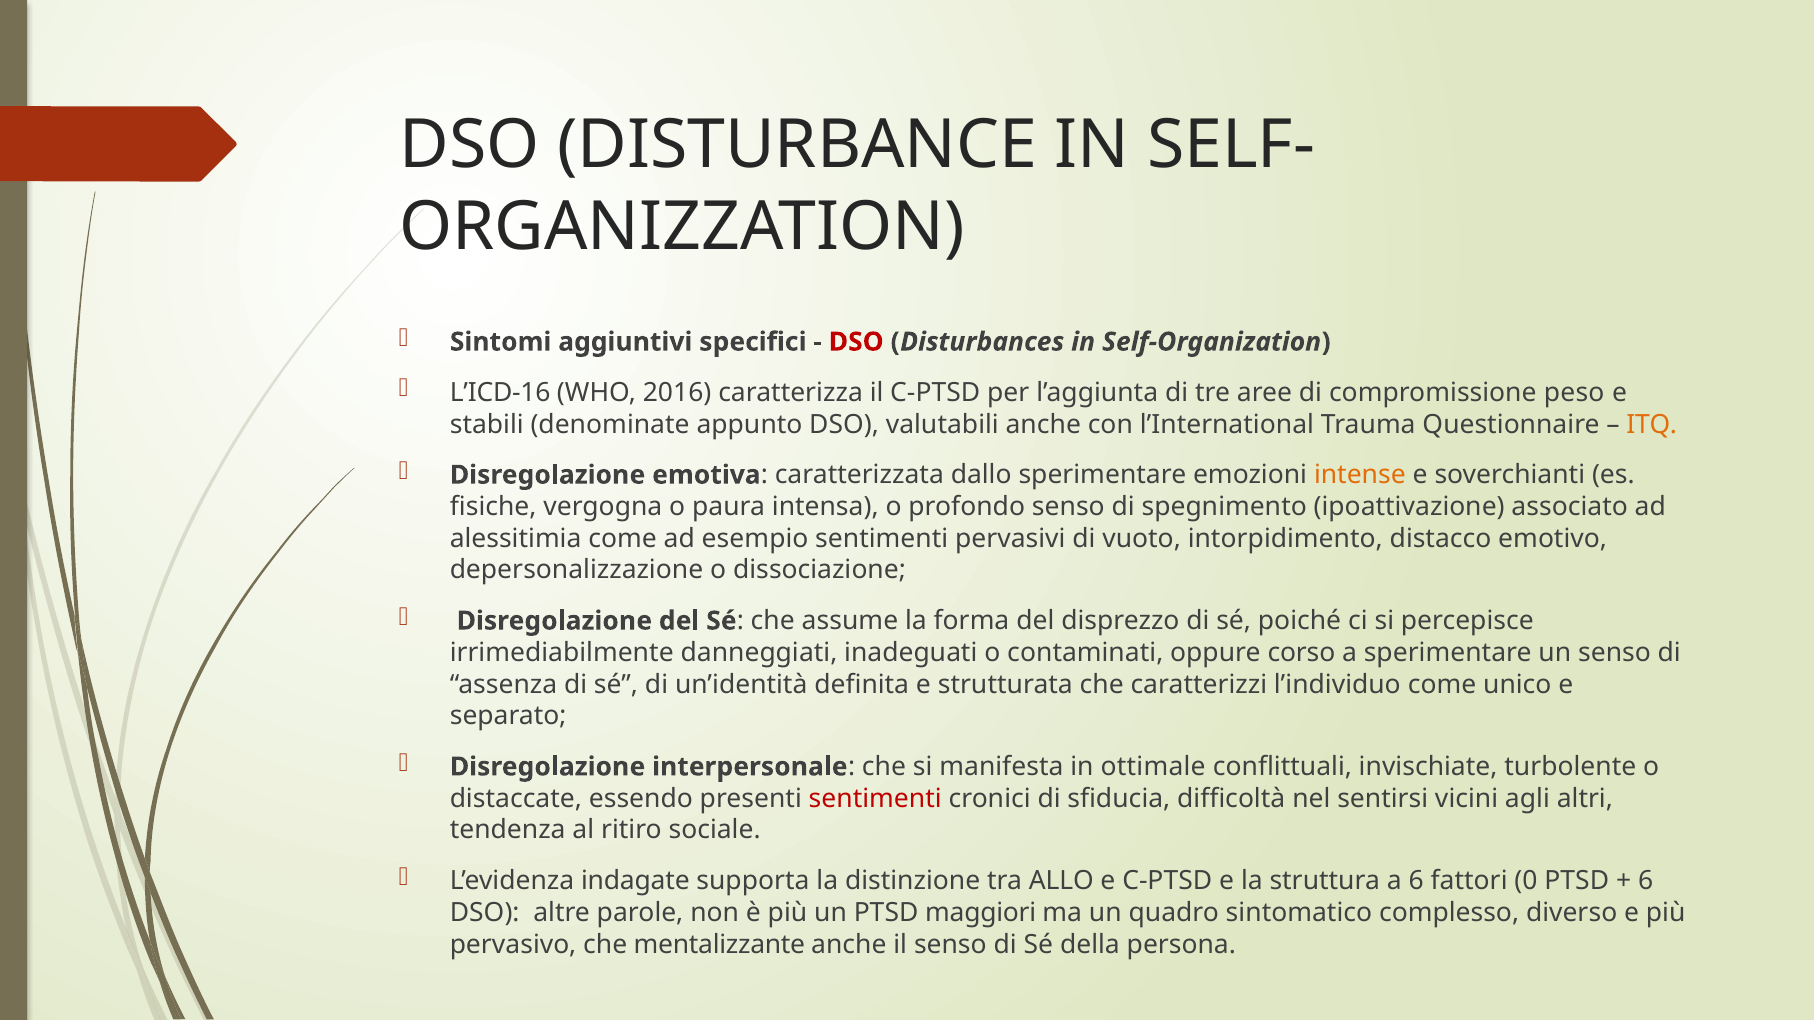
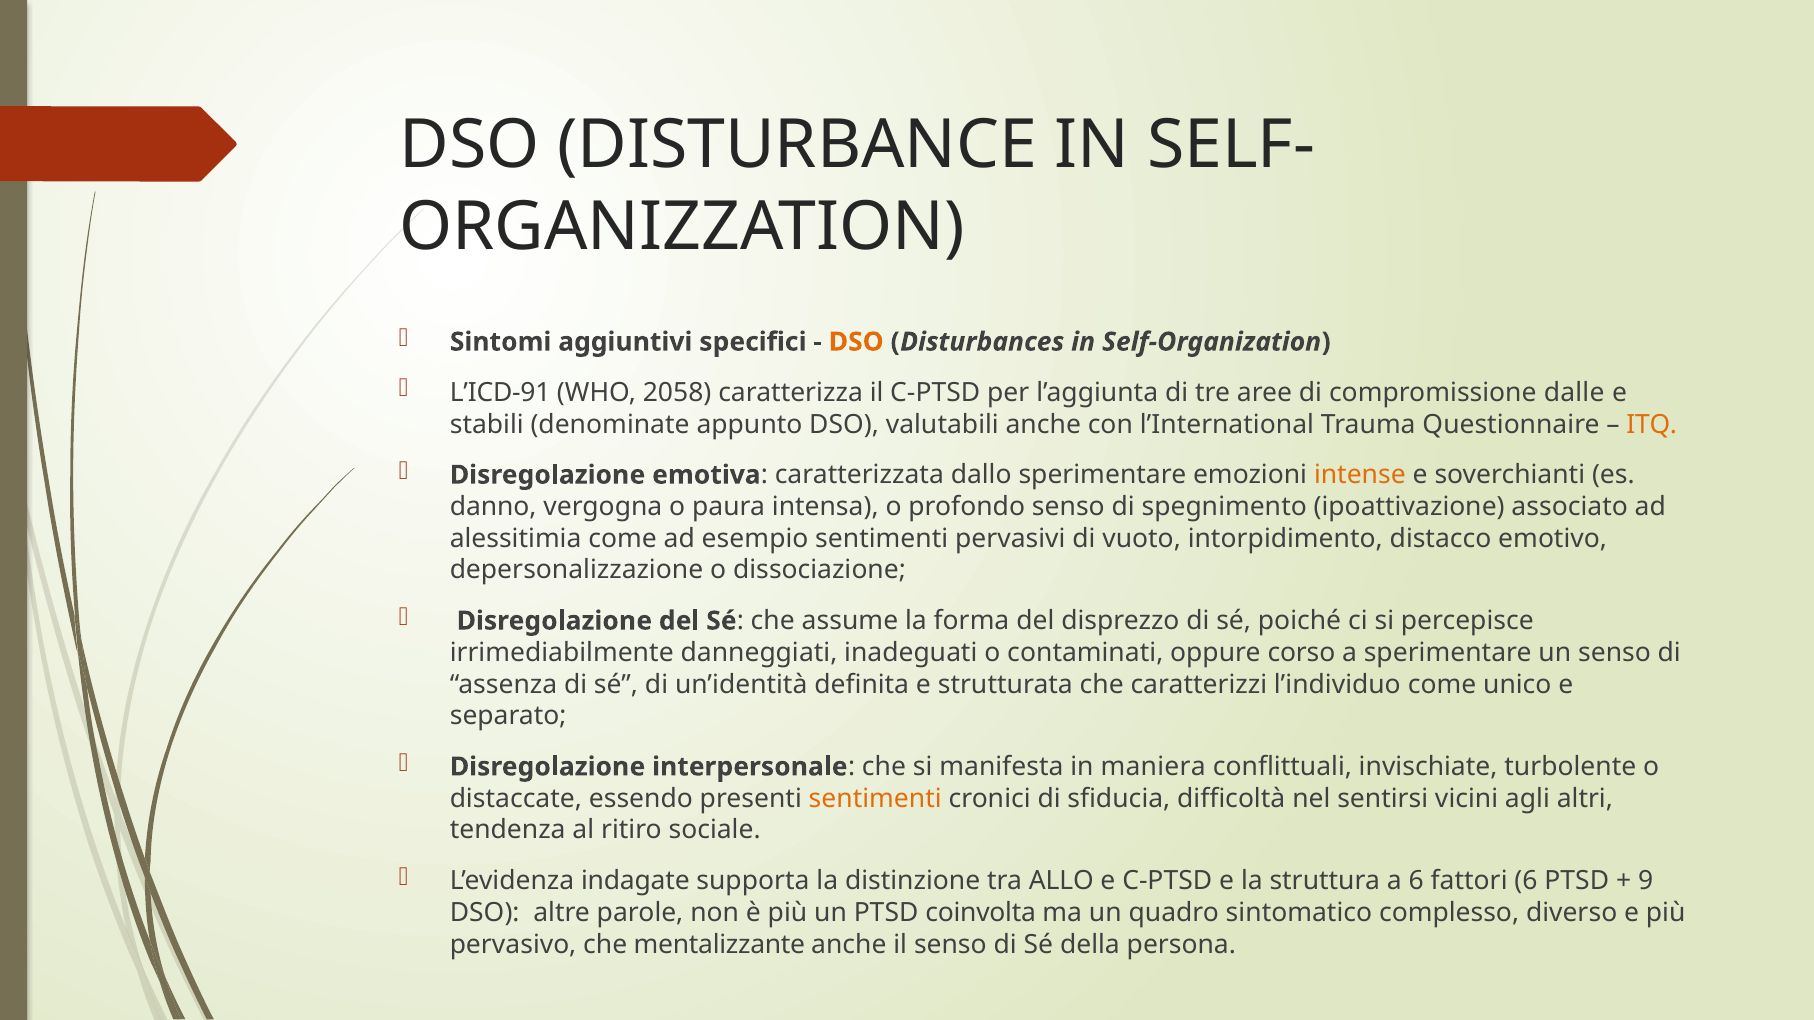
DSO colour: red -> orange (856, 342)
L’ICD-16: L’ICD-16 -> L’ICD-91 (500, 393)
2016: 2016 -> 2058 (677, 393)
peso: peso -> dalle (1574, 393)
fisiche: fisiche -> danno (493, 507)
ottimale: ottimale -> maniera (1153, 767)
sentimenti colour: red -> orange (875, 799)
fattori 0: 0 -> 6 (1526, 881)
6: 6 -> 9 (1646, 881)
maggiori: maggiori -> coinvolta (981, 913)
